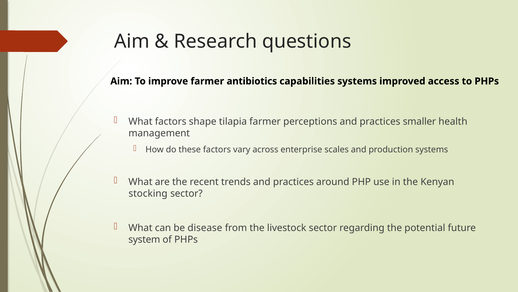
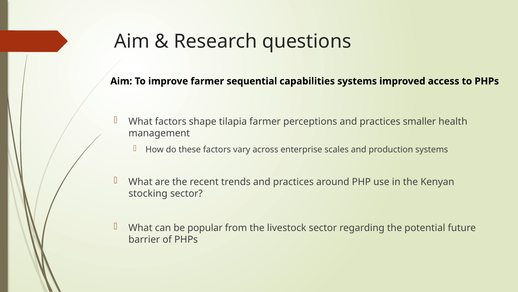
antibiotics: antibiotics -> sequential (252, 81)
disease: disease -> popular (205, 227)
system: system -> barrier (144, 239)
